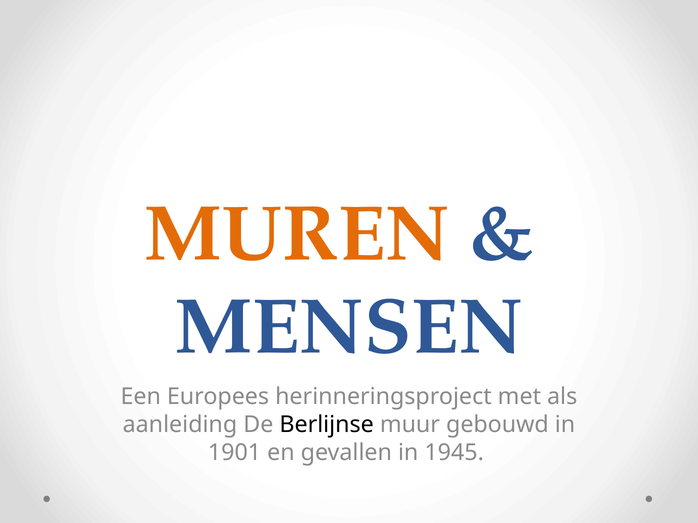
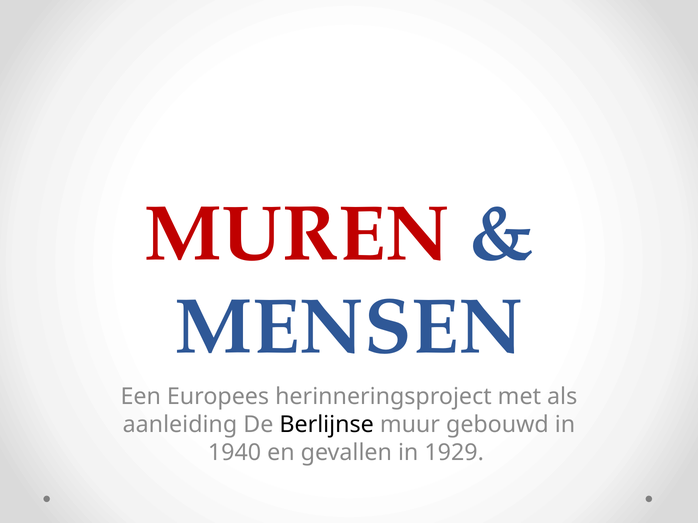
MUREN colour: orange -> red (297, 234)
1901: 1901 -> 1940 (235, 453)
1945: 1945 -> 1929 (454, 453)
